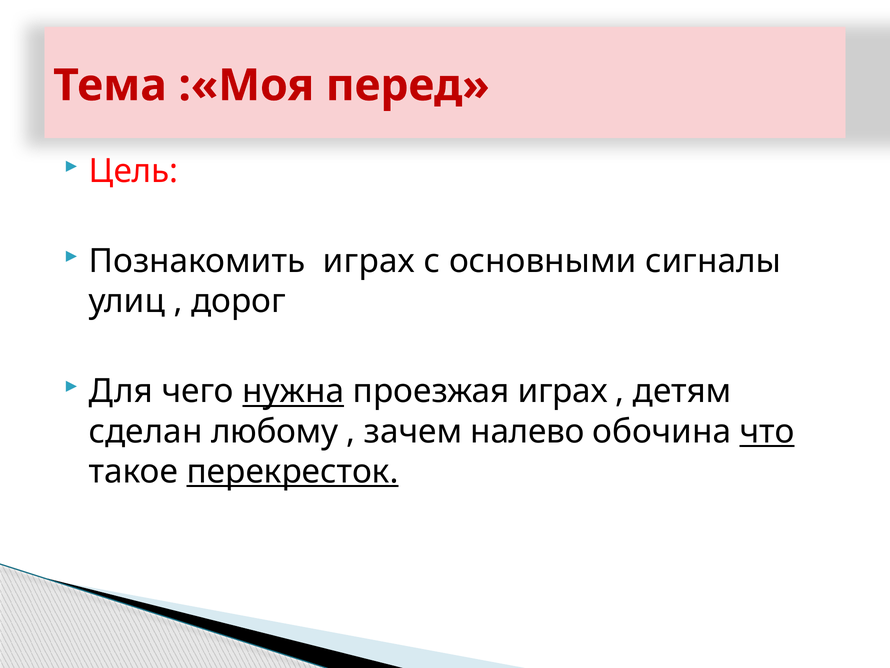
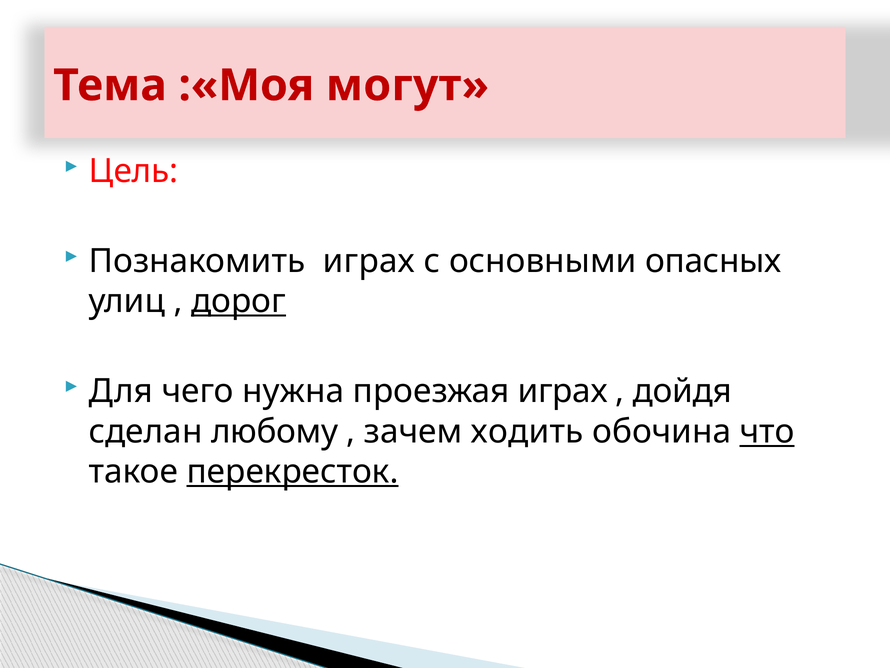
перед: перед -> могут (407, 85)
сигналы: сигналы -> опасных (713, 261)
дорог underline: none -> present (239, 301)
нужна underline: present -> none (293, 391)
детям: детям -> дойдя (682, 391)
налево: налево -> ходить (527, 431)
